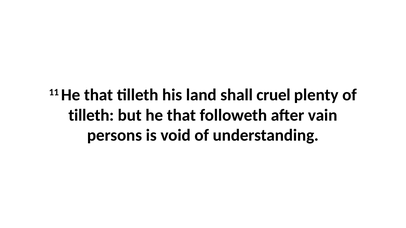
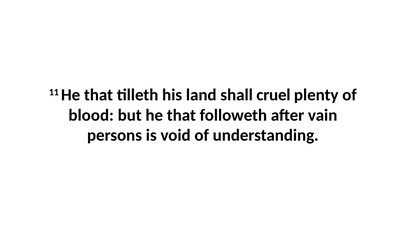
tilleth: tilleth -> blood (91, 115)
